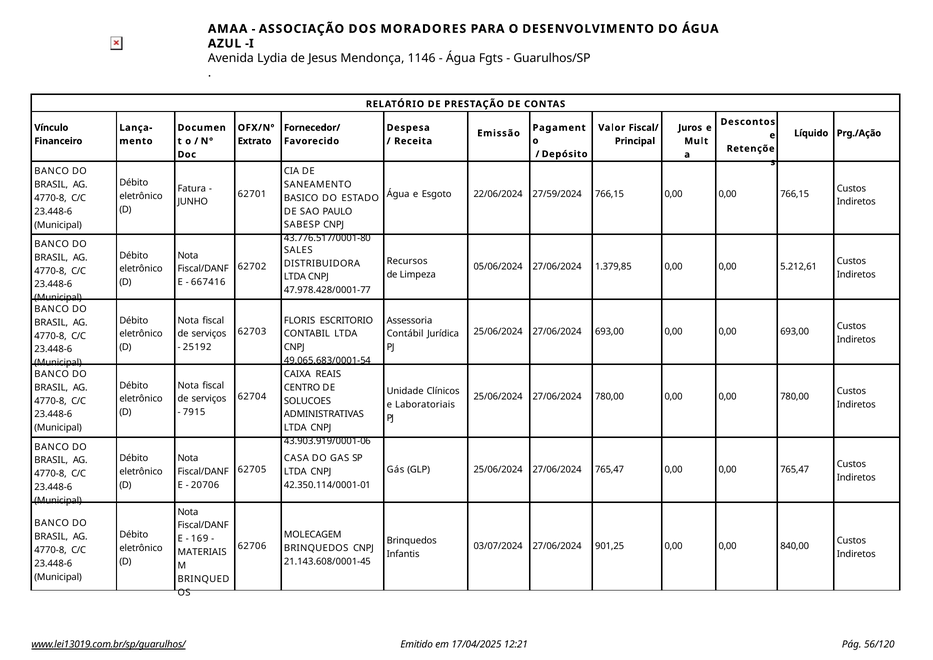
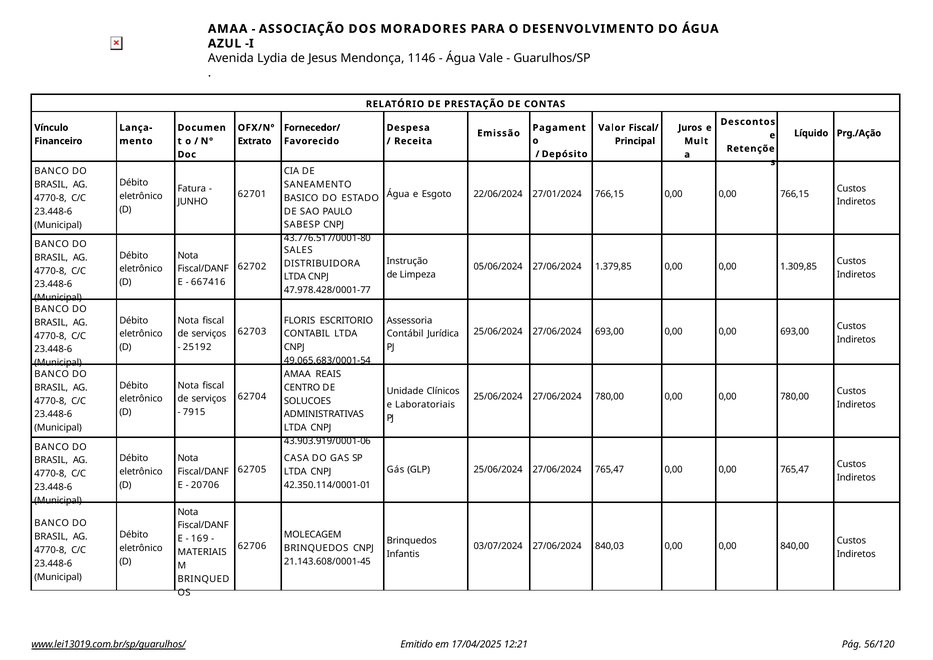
Fgts: Fgts -> Vale (491, 58)
27/59/2024: 27/59/2024 -> 27/01/2024 (557, 194)
Recursos: Recursos -> Instrução (407, 261)
5.212,61: 5.212,61 -> 1.309,85 (799, 267)
CAIXA: CAIXA -> AMAA (297, 374)
901,25: 901,25 -> 840,03 (610, 546)
